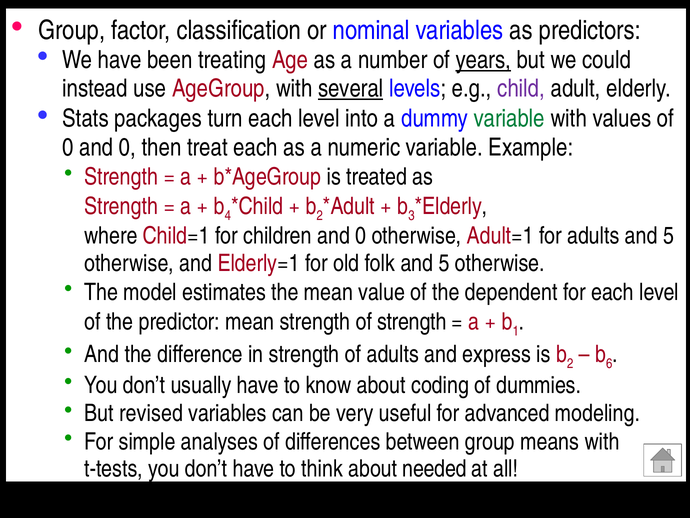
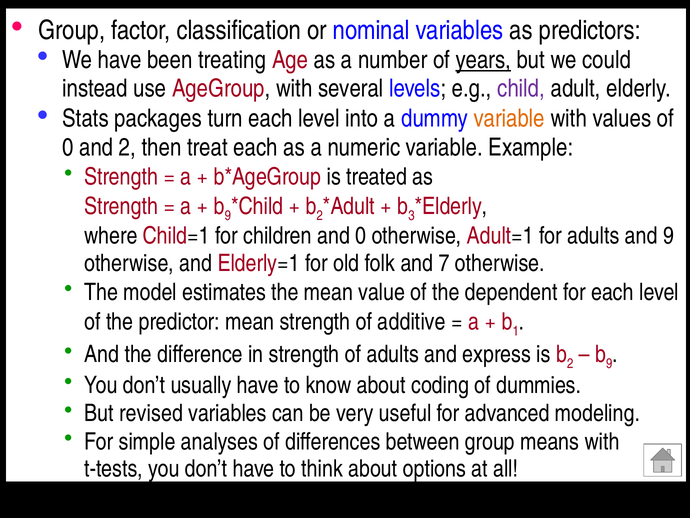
several underline: present -> none (351, 89)
variable colour: green -> orange (509, 119)
0 and 0: 0 -> 2 (127, 147)
4: 4 -> 9 (228, 215)
adults and 5: 5 -> 9 (669, 236)
folk and 5: 5 -> 7 (444, 263)
of strength: strength -> additive (412, 321)
6: 6 -> 9 (609, 363)
needed: needed -> options (434, 468)
